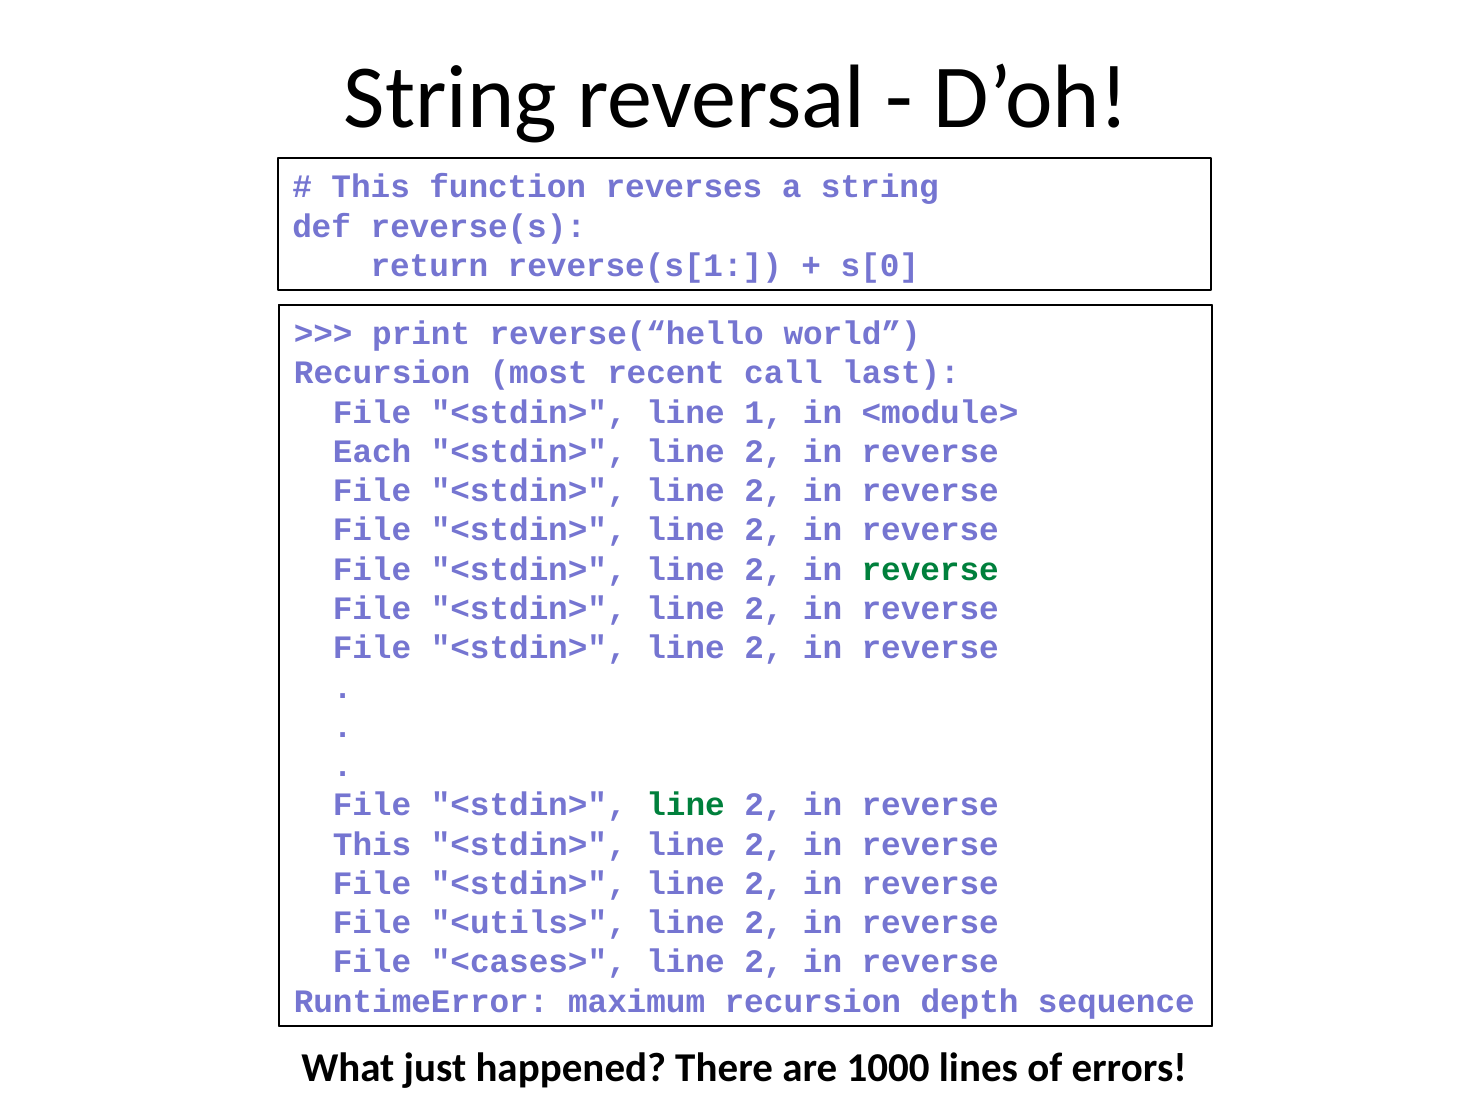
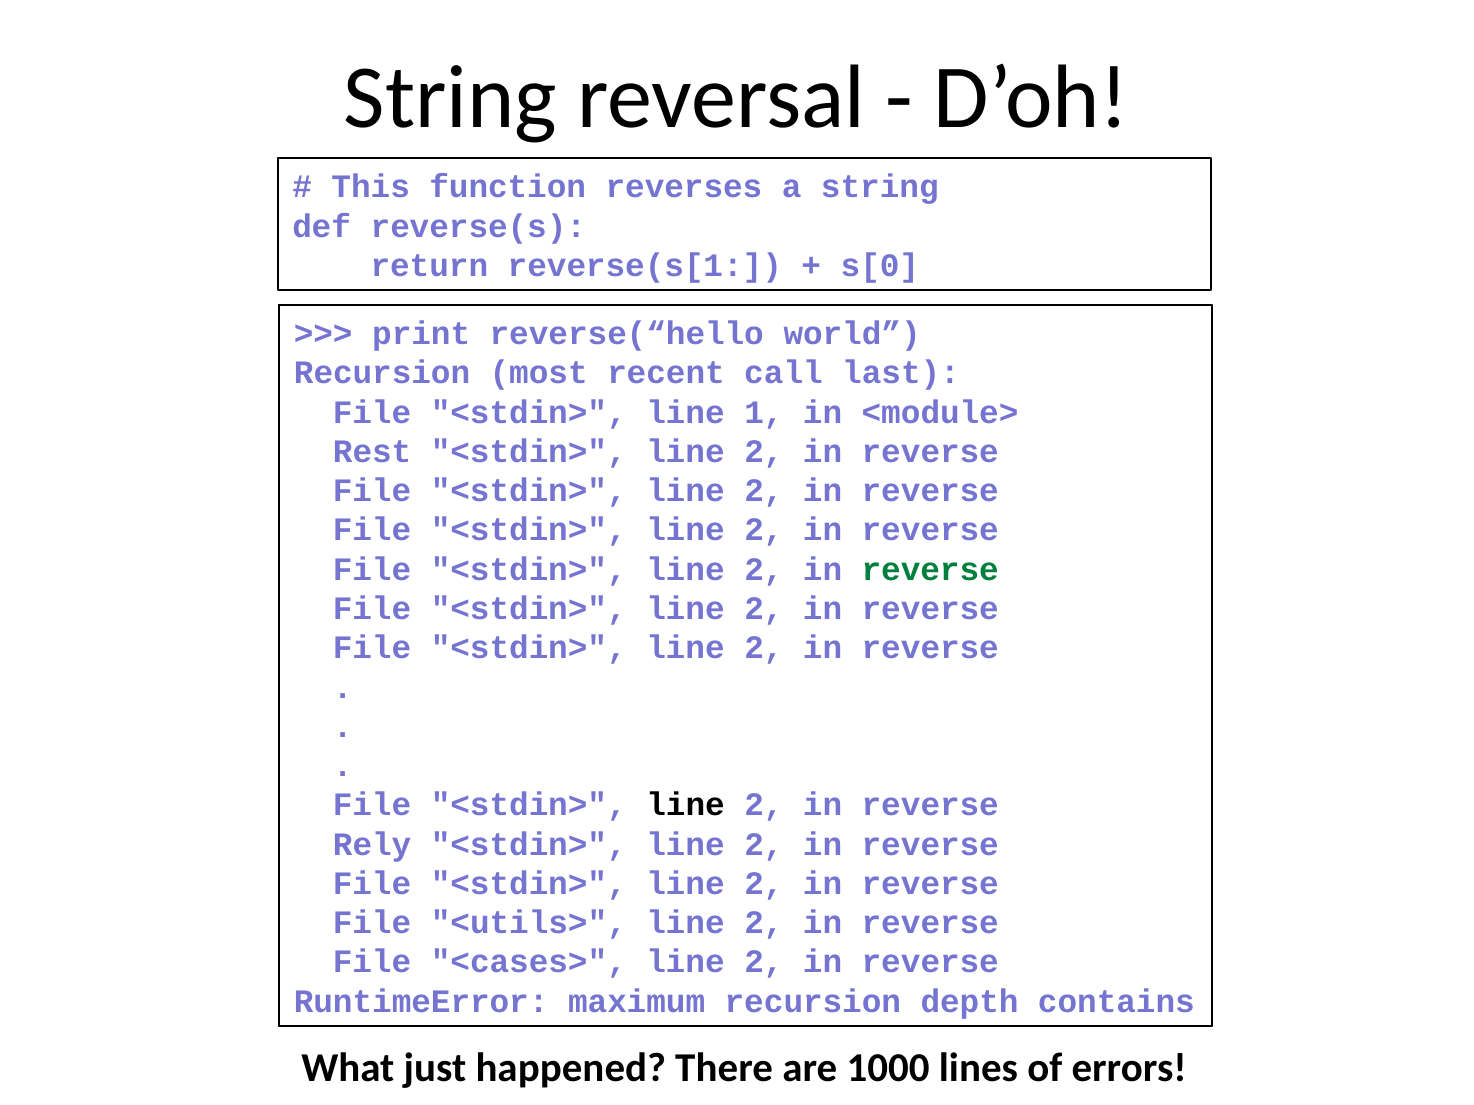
Each: Each -> Rest (372, 452)
line colour: green -> black (686, 805)
This: This -> Rely (372, 845)
sequence: sequence -> contains (1116, 1002)
